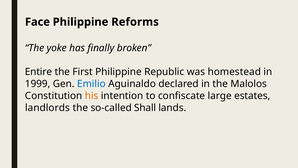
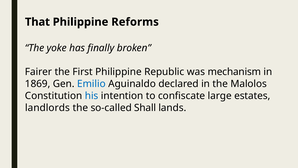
Face: Face -> That (37, 22)
Entire: Entire -> Fairer (38, 72)
homestead: homestead -> mechanism (234, 72)
1999: 1999 -> 1869 (38, 84)
his colour: orange -> blue (92, 96)
